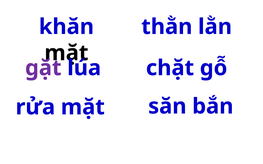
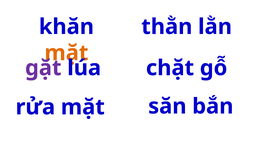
mặt colour: black -> orange (66, 53)
